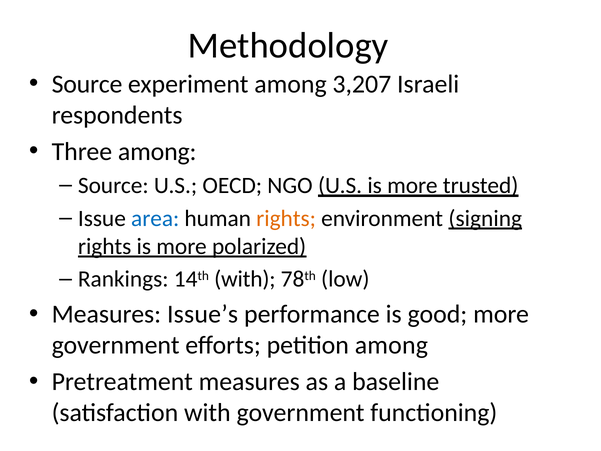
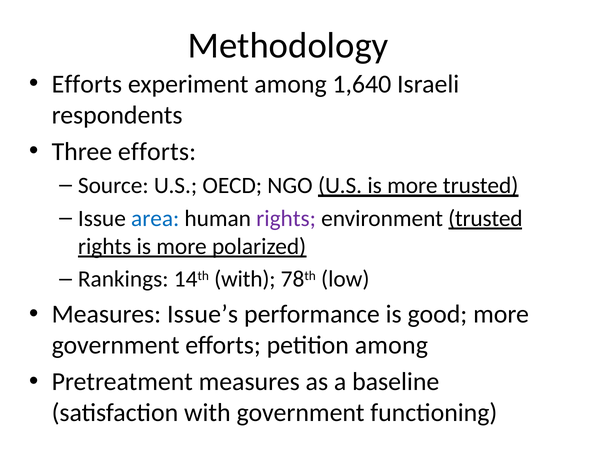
Source: Source -> Efforts (87, 84)
3,207: 3,207 -> 1,640 (362, 84)
Three among: among -> efforts (157, 151)
rights colour: orange -> purple (286, 218)
environment signing: signing -> trusted (485, 218)
